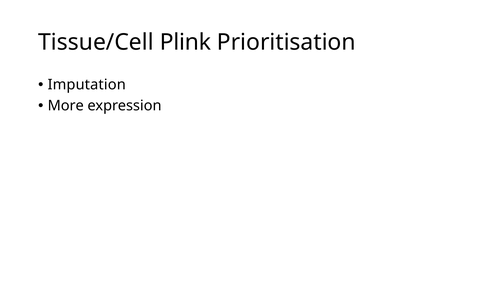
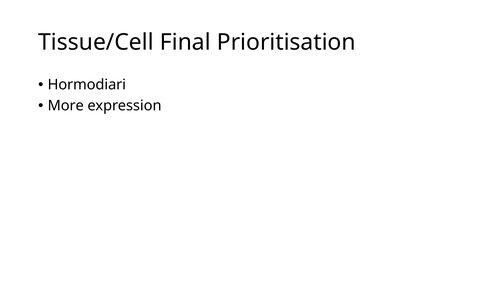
Plink: Plink -> Final (185, 42)
Imputation: Imputation -> Hormodiari (87, 85)
